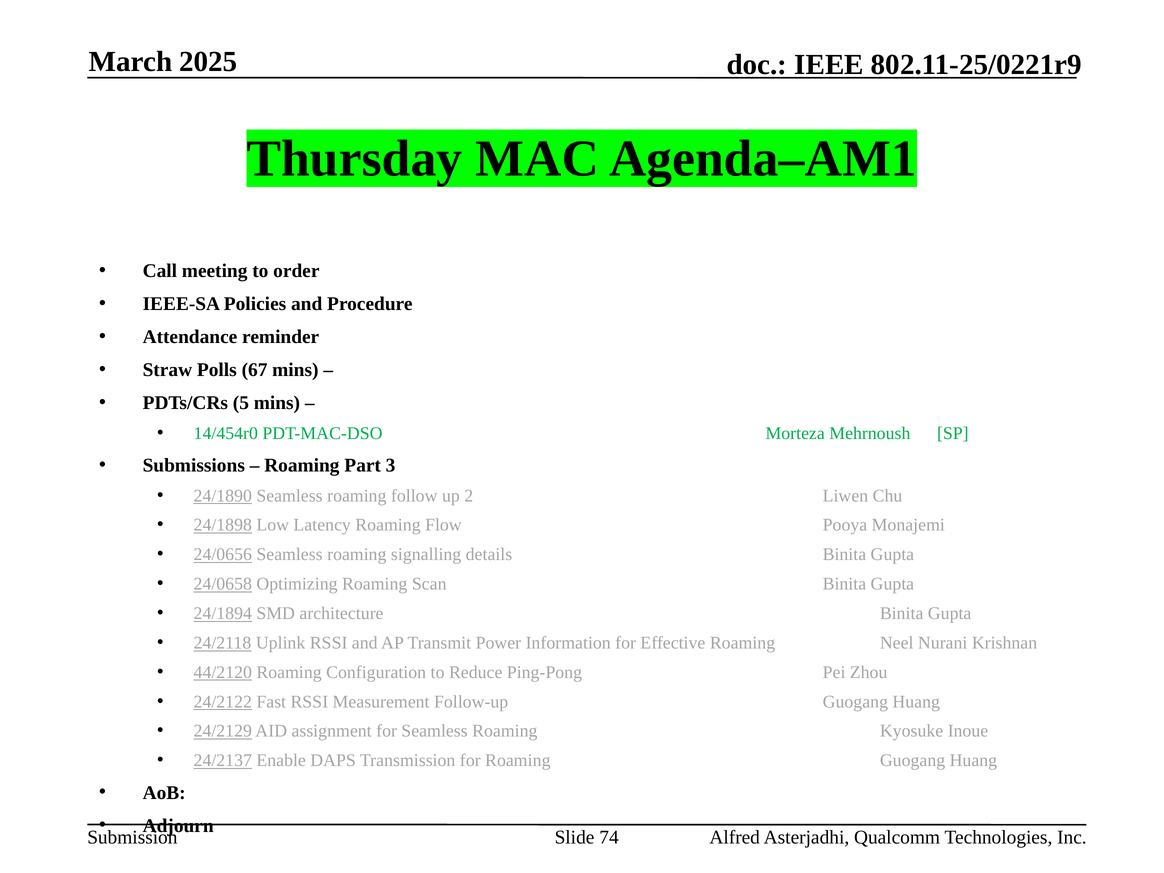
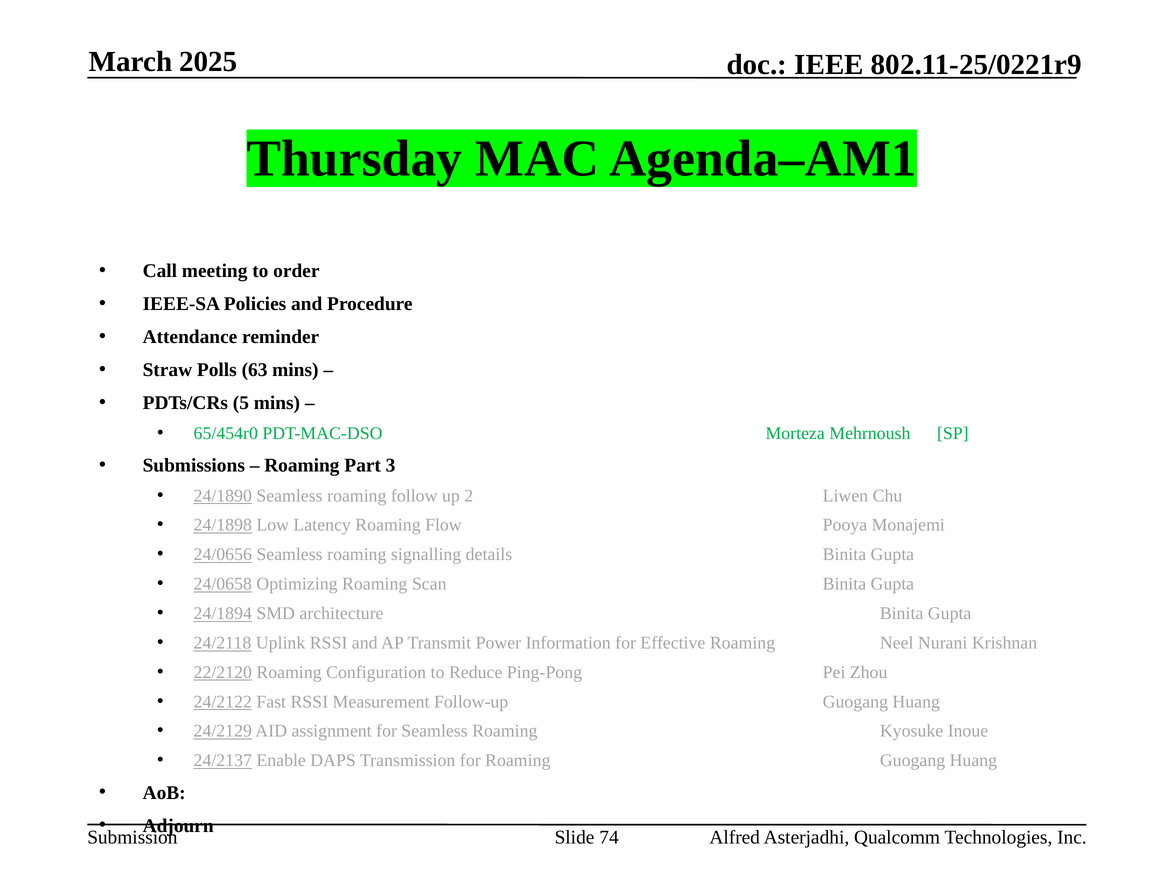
67: 67 -> 63 (255, 370)
14/454r0: 14/454r0 -> 65/454r0 (226, 433)
44/2120: 44/2120 -> 22/2120 (223, 672)
